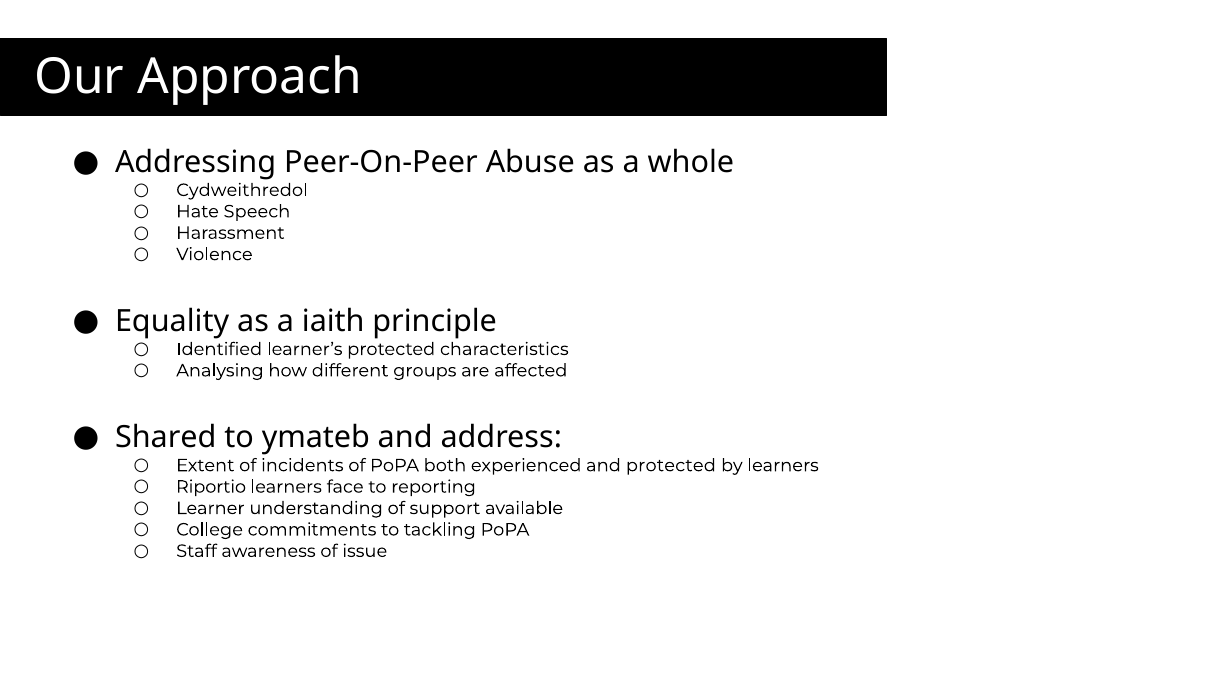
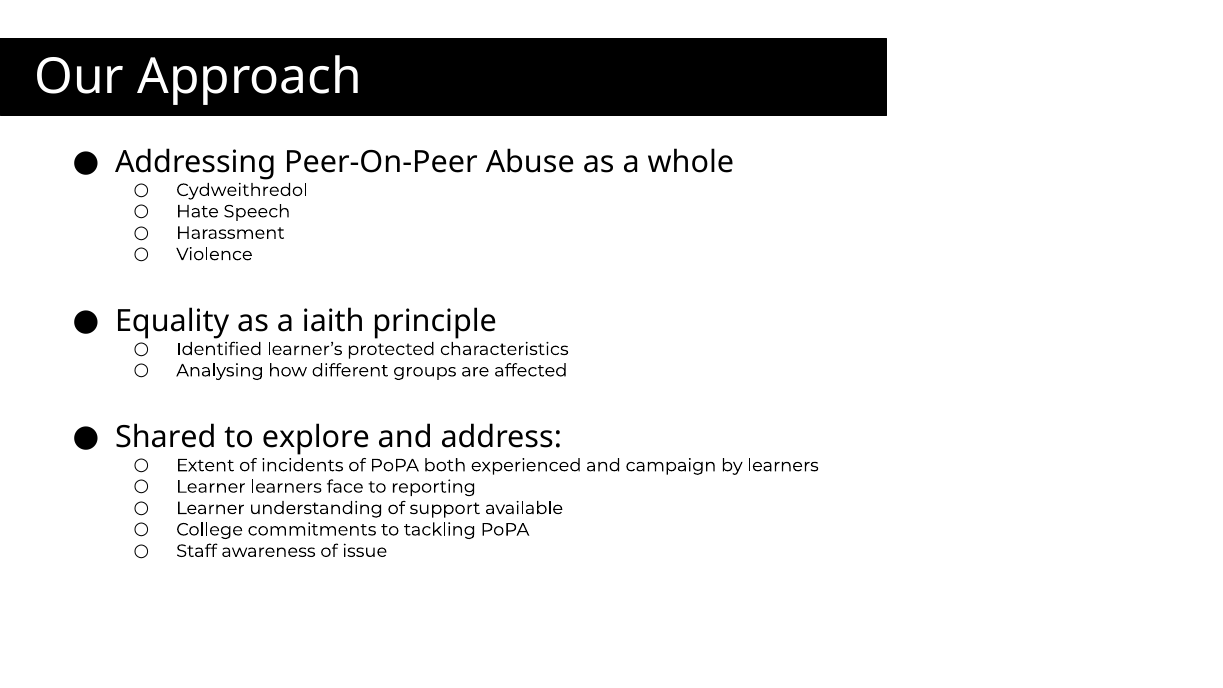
ymateb: ymateb -> explore (316, 437)
and protected: protected -> campaign (671, 465)
Riportio: Riportio -> Learner (211, 487)
